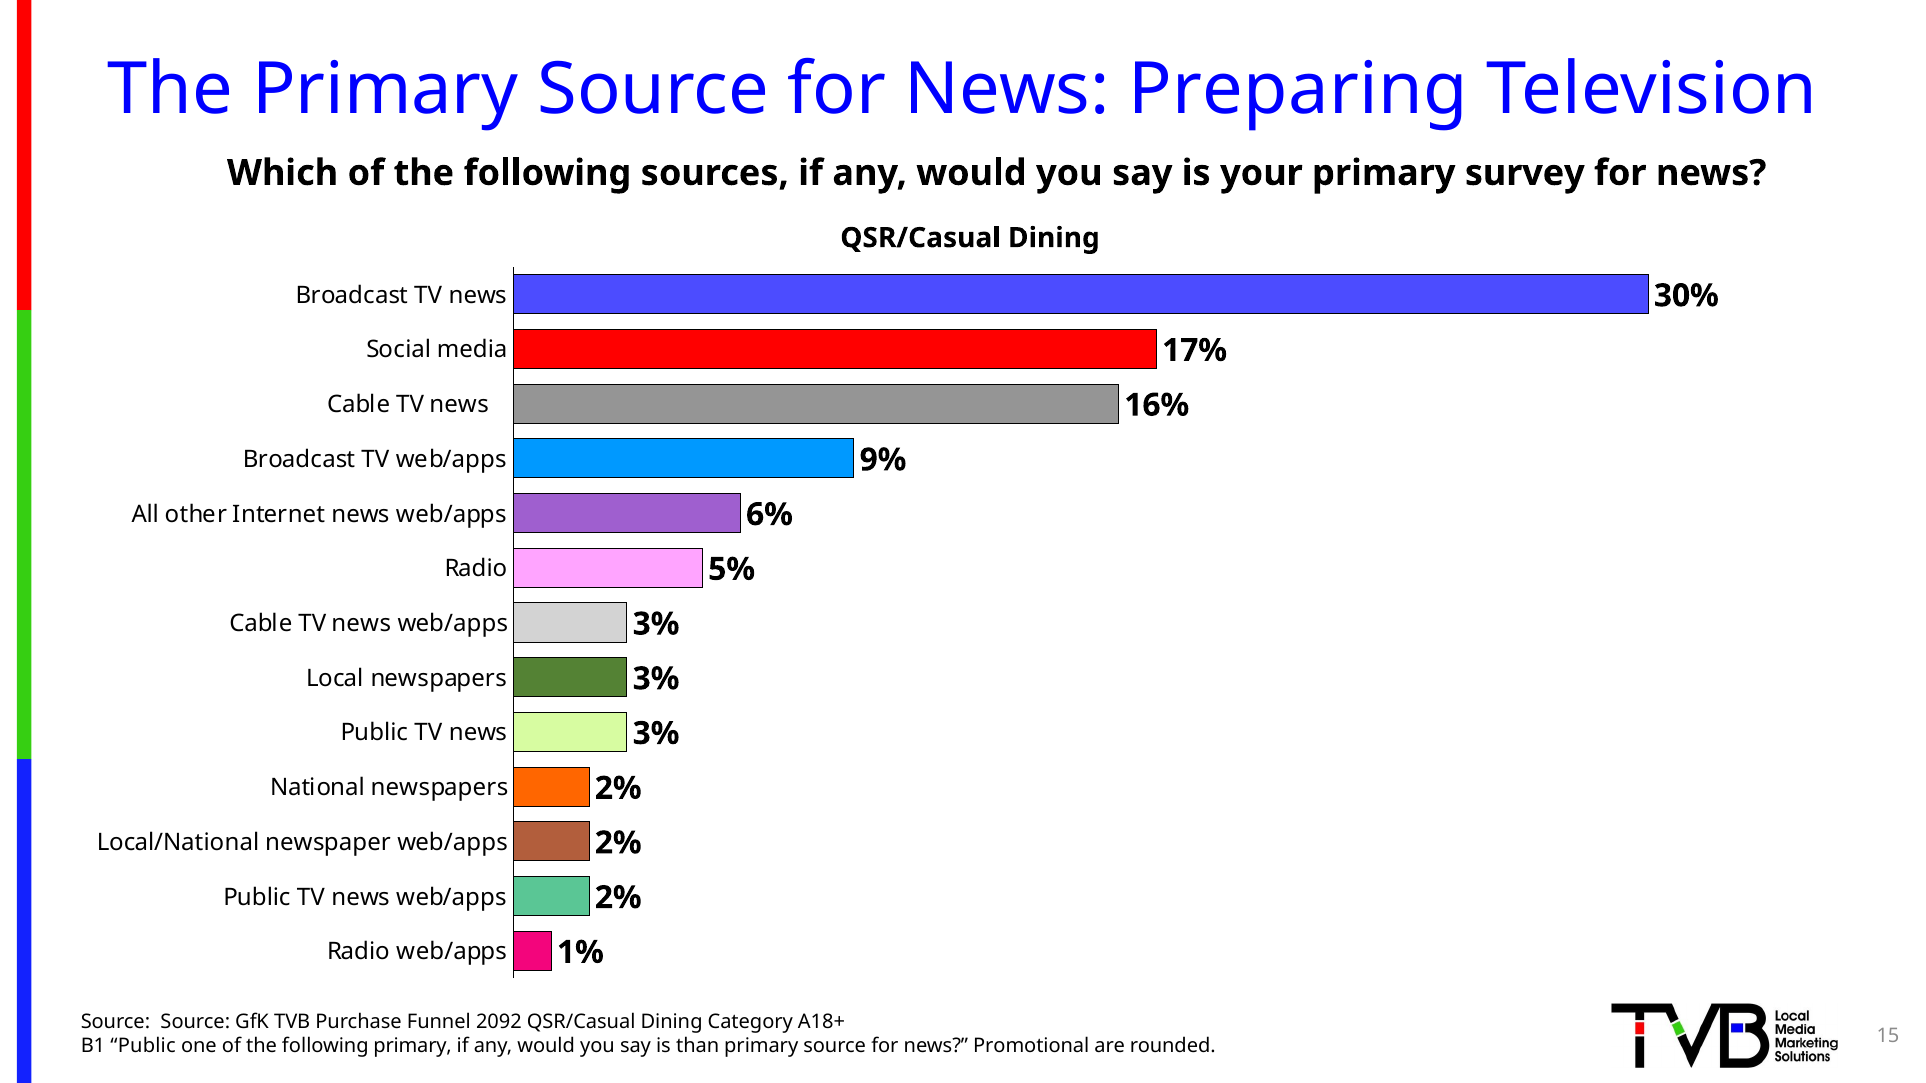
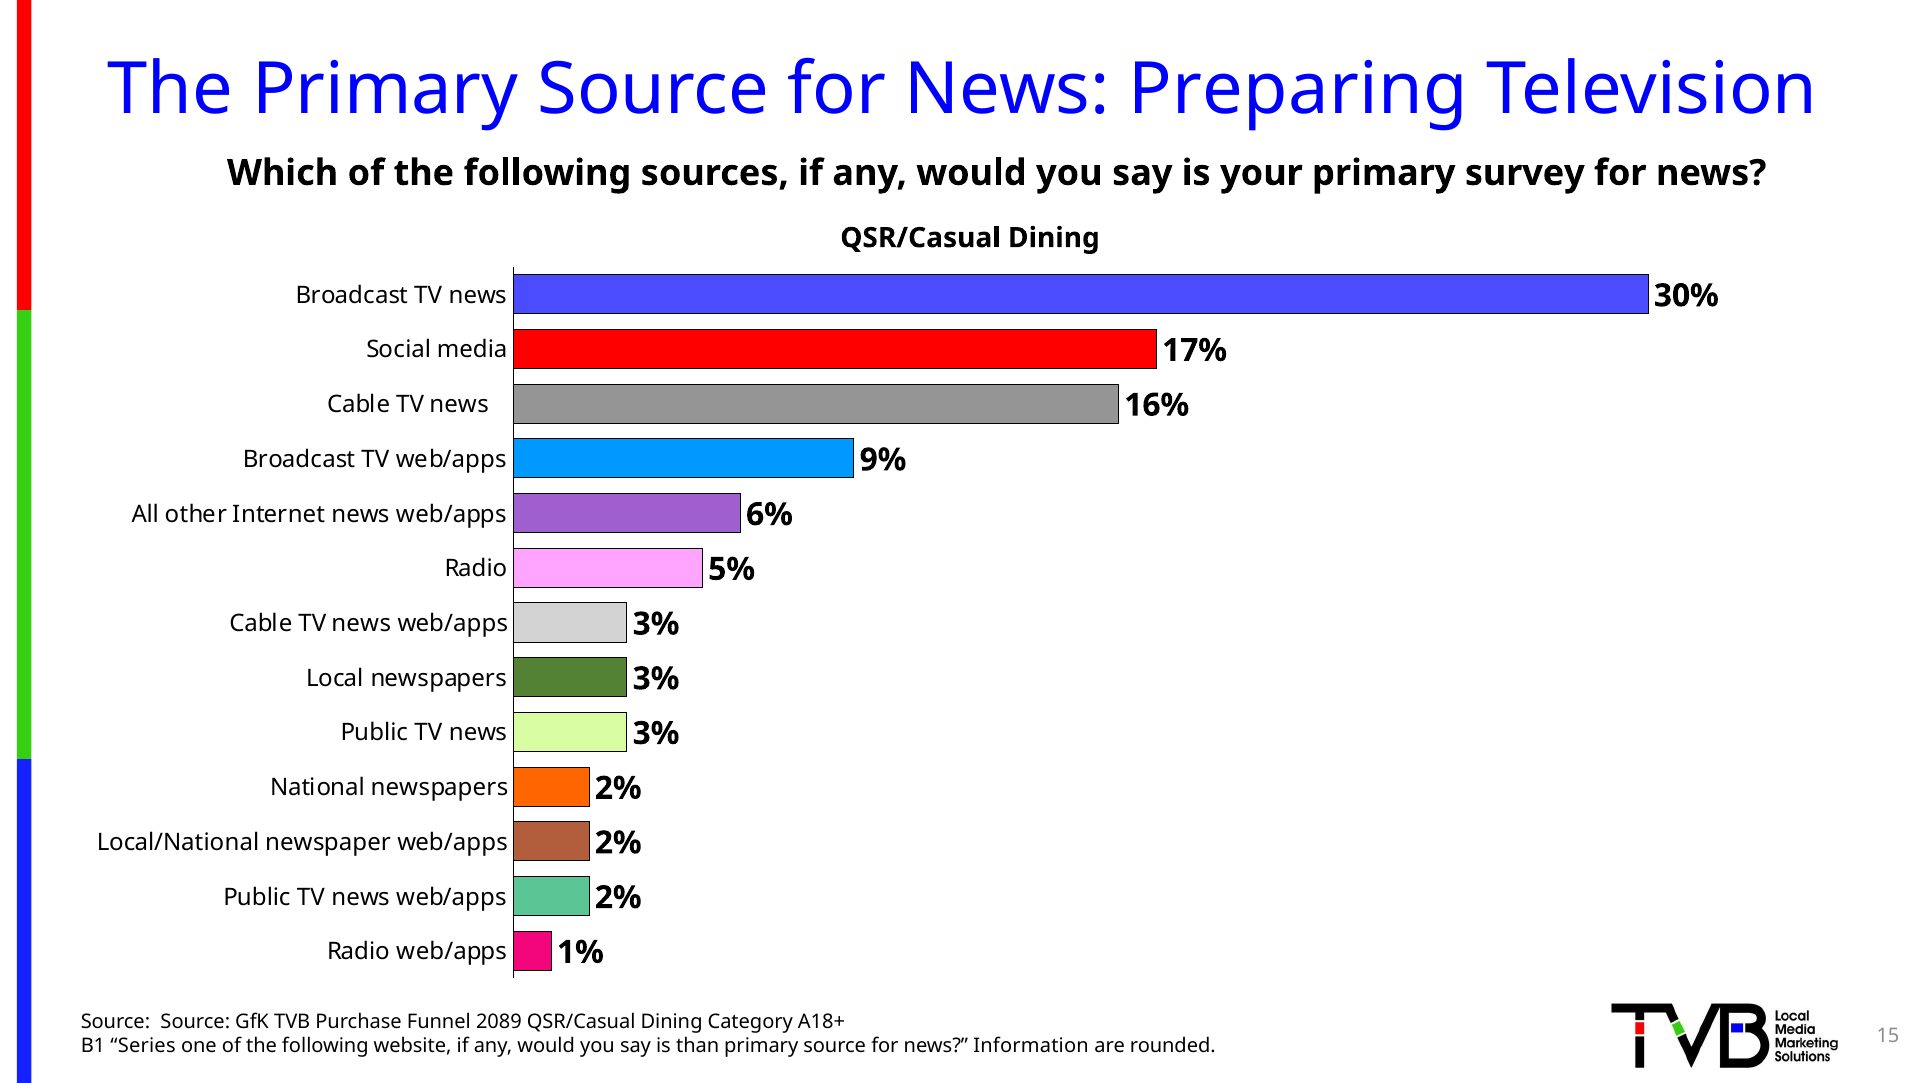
2092: 2092 -> 2089 (499, 1022)
B1 Public: Public -> Series (143, 1046)
following primary: primary -> website (413, 1046)
Promotional: Promotional -> Information (1031, 1046)
